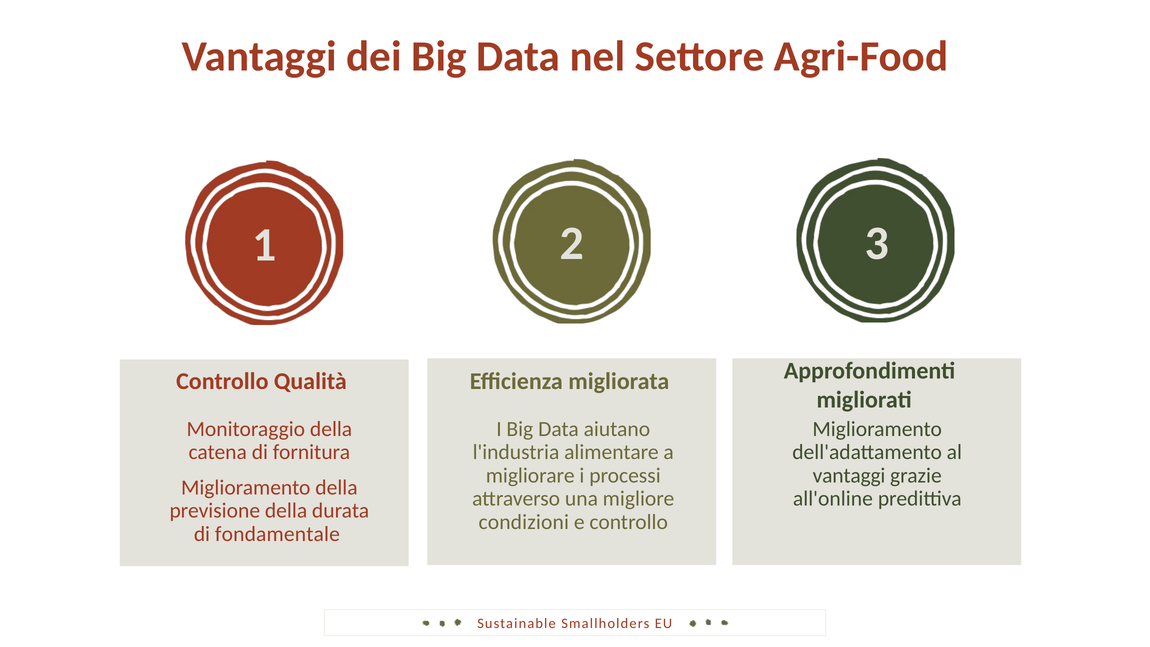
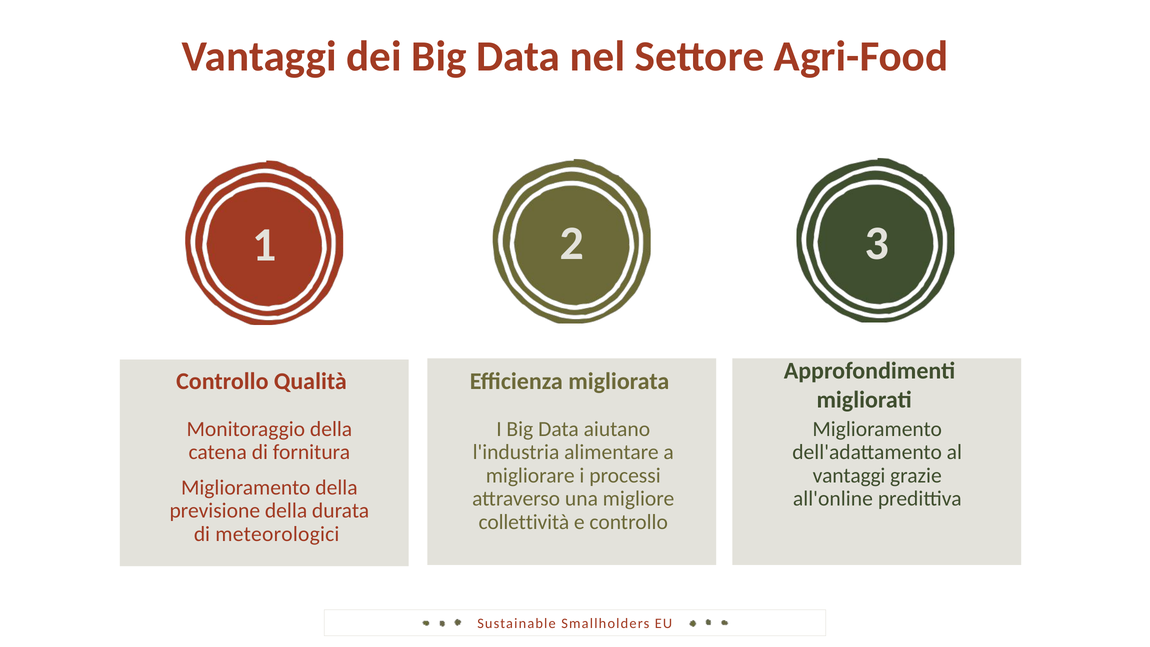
condizioni: condizioni -> collettività (524, 522)
fondamentale: fondamentale -> meteorologici (277, 534)
